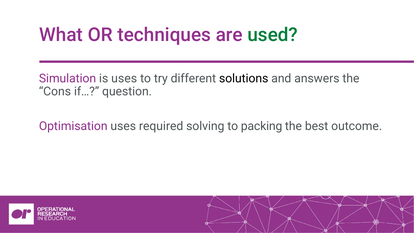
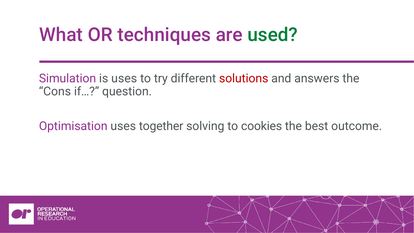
solutions colour: black -> red (244, 78)
required: required -> together (161, 126)
packing: packing -> cookies (262, 126)
